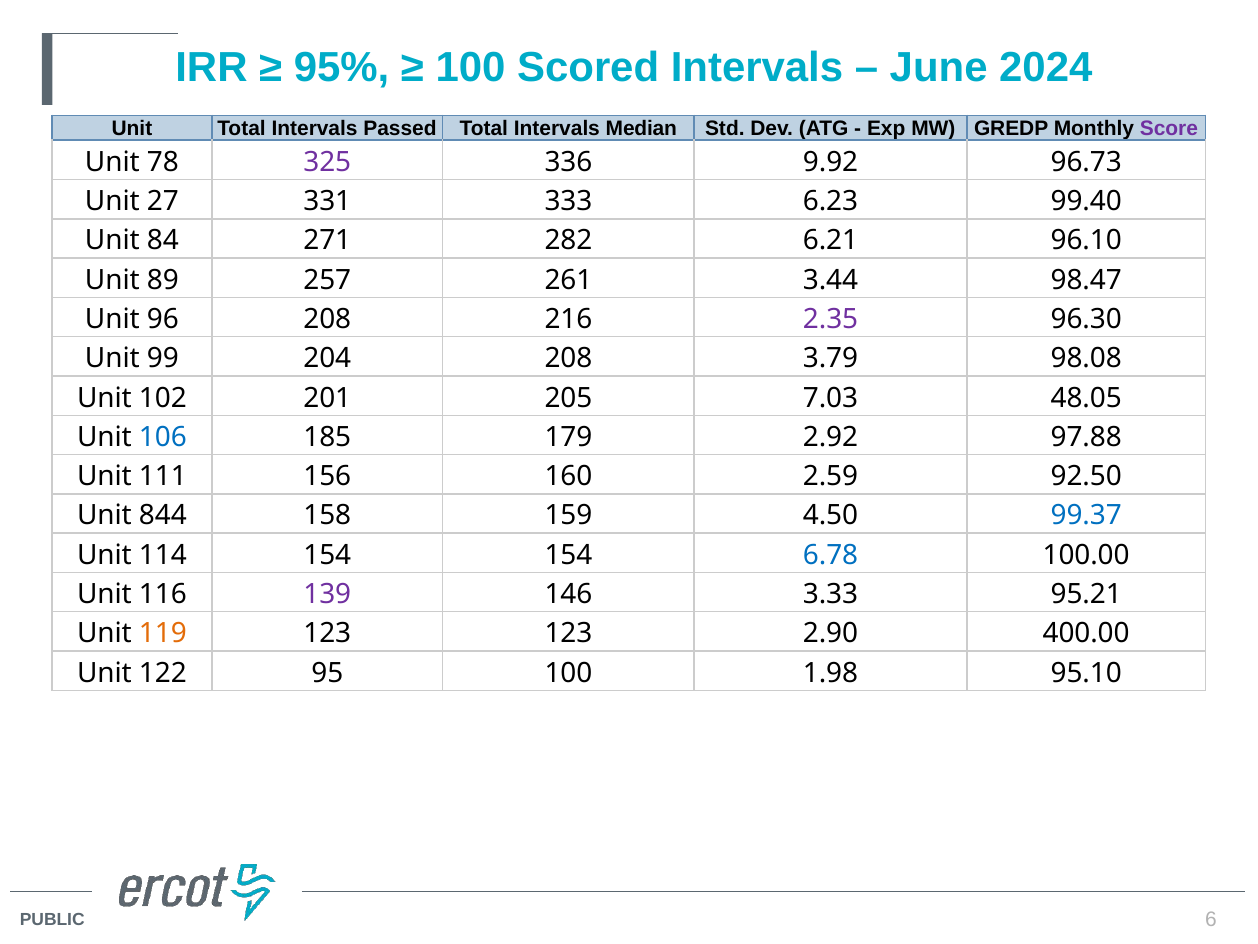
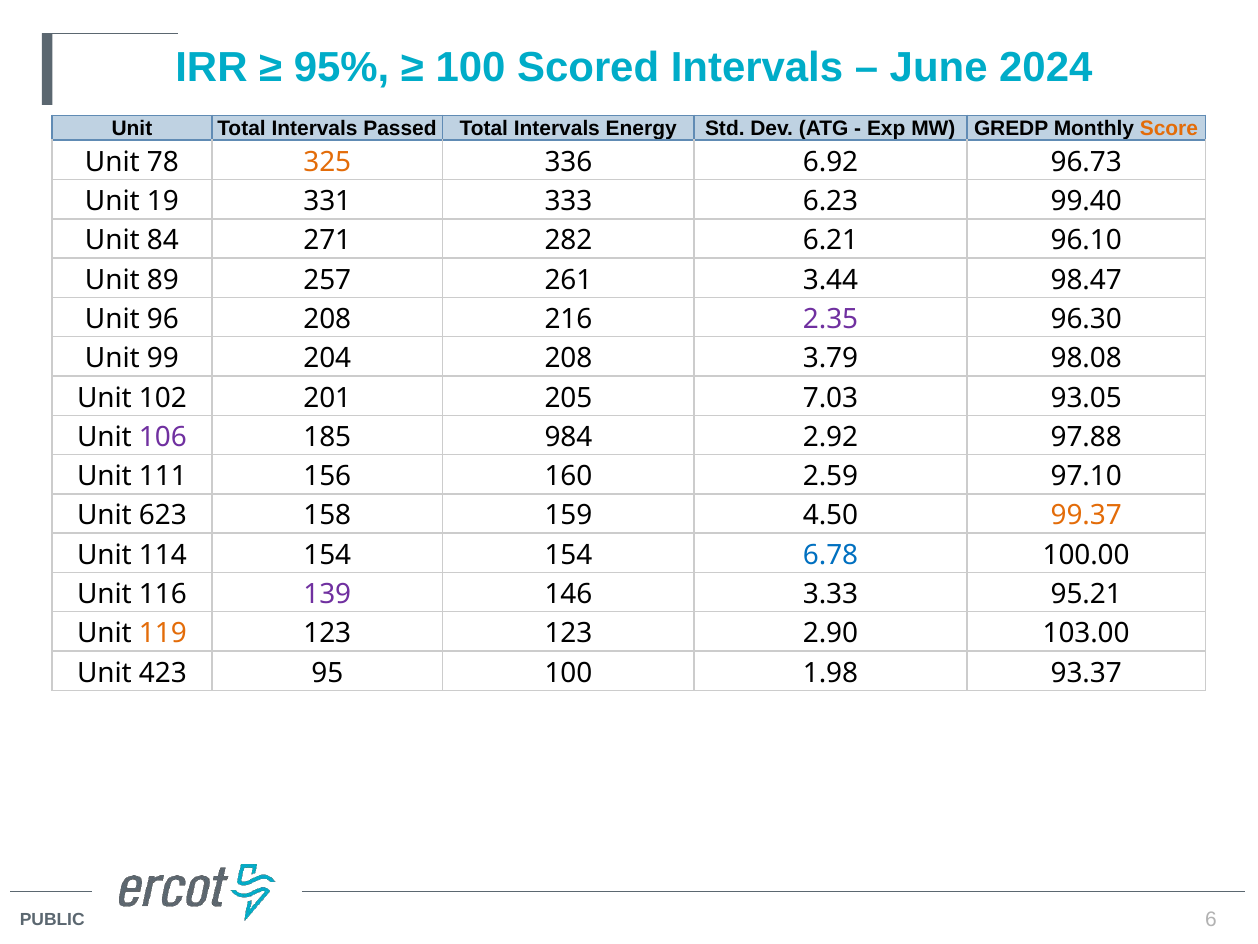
Median: Median -> Energy (641, 129)
Score colour: purple -> orange (1169, 129)
325 colour: purple -> orange (327, 162)
9.92: 9.92 -> 6.92 (831, 162)
27: 27 -> 19 (163, 201)
48.05: 48.05 -> 93.05 (1086, 398)
106 colour: blue -> purple (163, 437)
179: 179 -> 984 (568, 437)
92.50: 92.50 -> 97.10 (1086, 476)
844: 844 -> 623 (163, 515)
99.37 colour: blue -> orange (1086, 515)
400.00: 400.00 -> 103.00 (1086, 633)
122: 122 -> 423 (163, 673)
95.10: 95.10 -> 93.37 (1086, 673)
